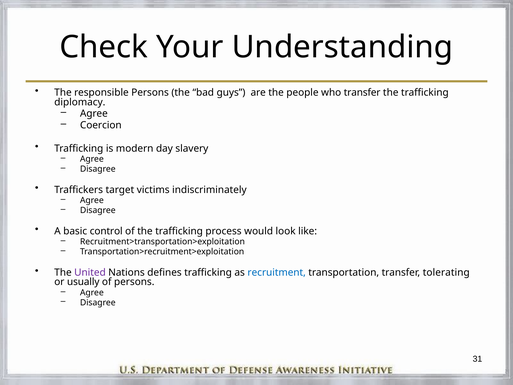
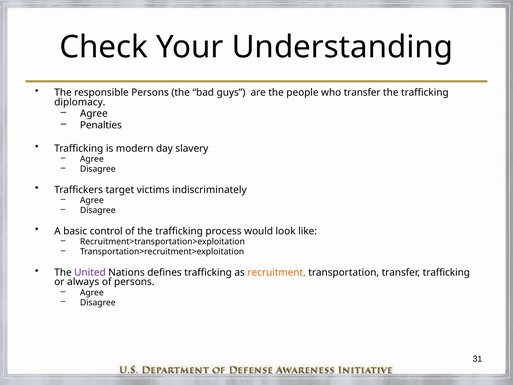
Coercion: Coercion -> Penalties (101, 125)
recruitment colour: blue -> orange (277, 272)
transfer tolerating: tolerating -> trafficking (446, 272)
usually: usually -> always (83, 282)
